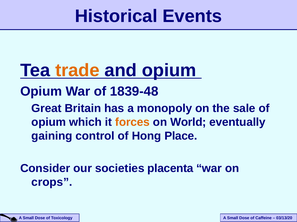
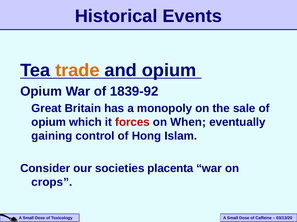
1839-48: 1839-48 -> 1839-92 (134, 92)
forces colour: orange -> red (132, 123)
World: World -> When (188, 123)
Place: Place -> Islam (181, 136)
